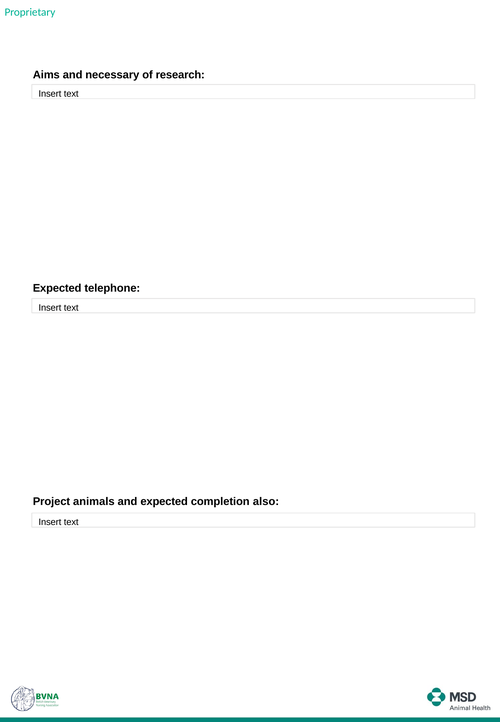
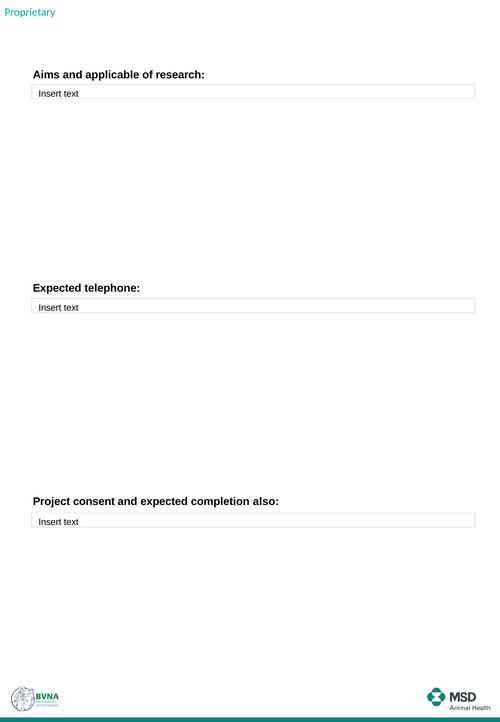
necessary: necessary -> applicable (112, 75)
animals: animals -> consent (94, 502)
